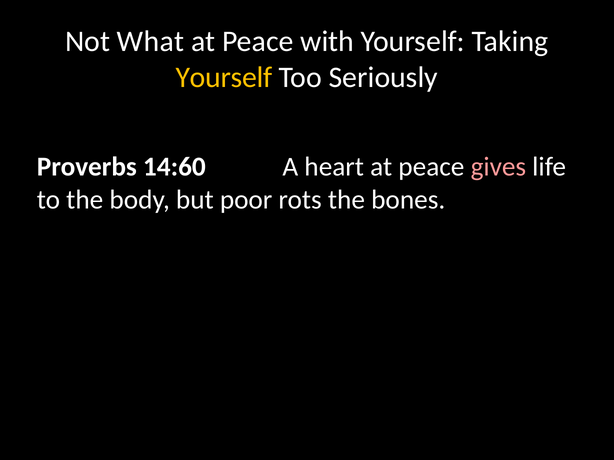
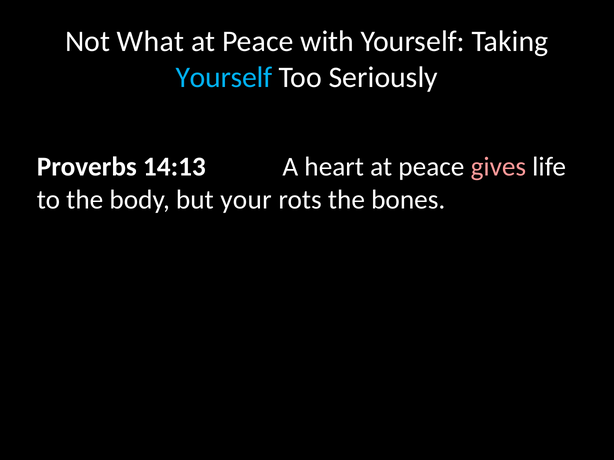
Yourself colour: yellow -> light blue (224, 77)
14:60: 14:60 -> 14:13 (174, 167)
poor: poor -> your (246, 200)
